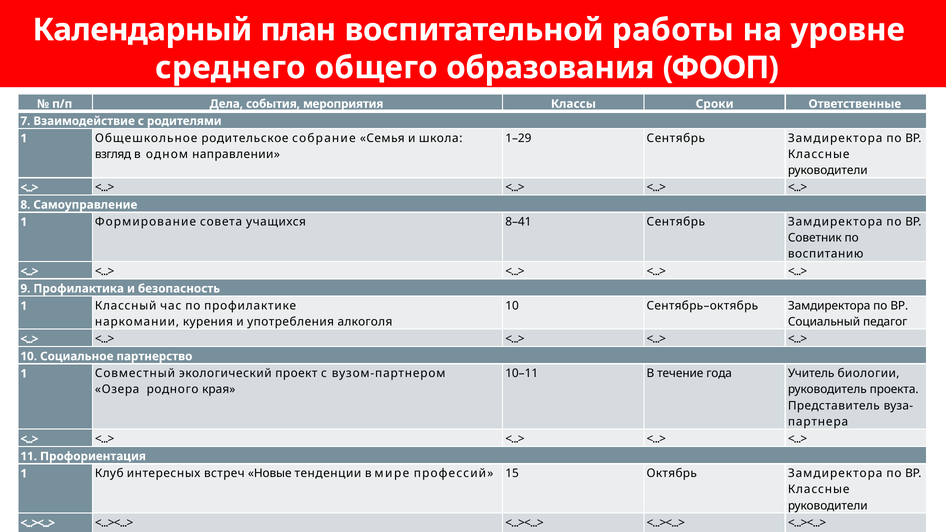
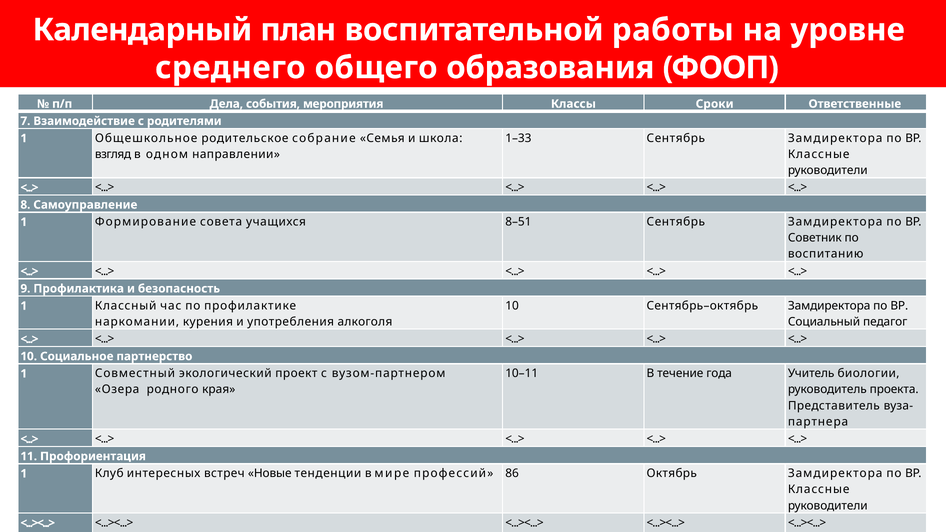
1–29: 1–29 -> 1–33 (518, 138)
8–41: 8–41 -> 8–51 (518, 222)
15: 15 -> 86 (512, 474)
